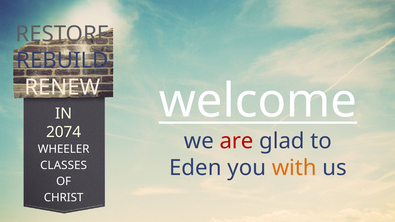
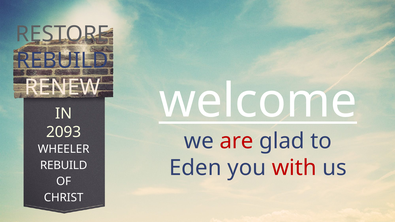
2074: 2074 -> 2093 (64, 132)
with colour: orange -> red (294, 168)
CLASSES: CLASSES -> REBUILD (64, 165)
